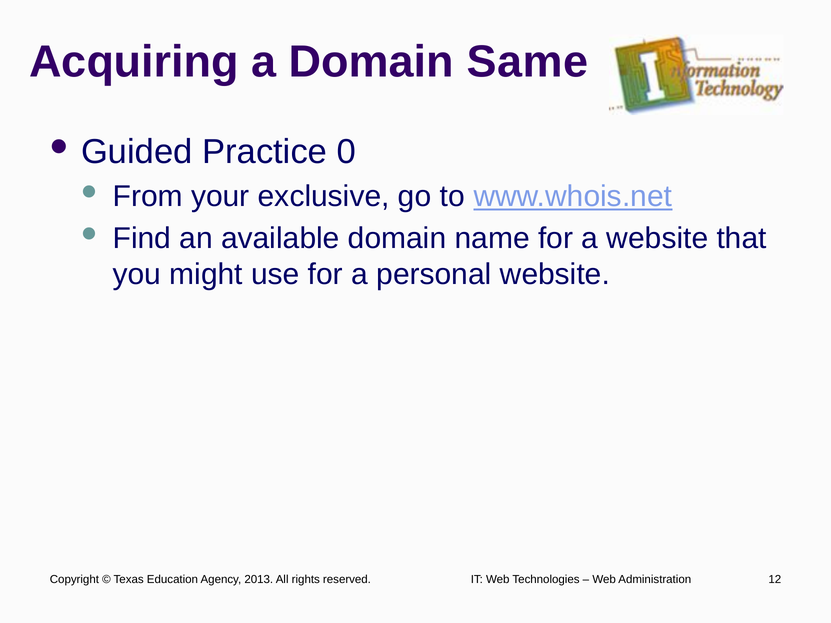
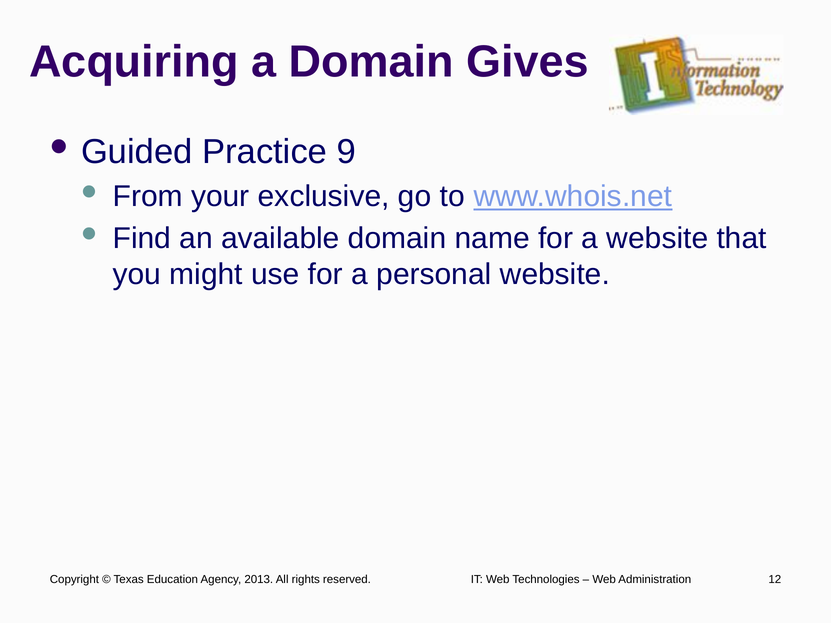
Same: Same -> Gives (528, 62)
0: 0 -> 9 (346, 152)
